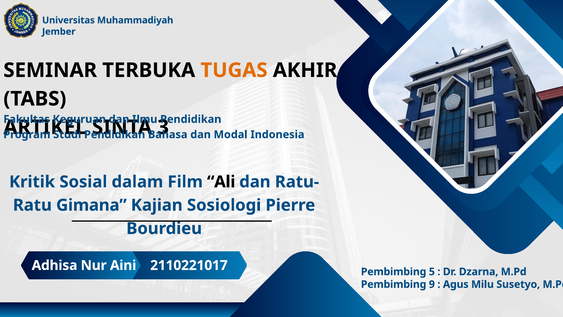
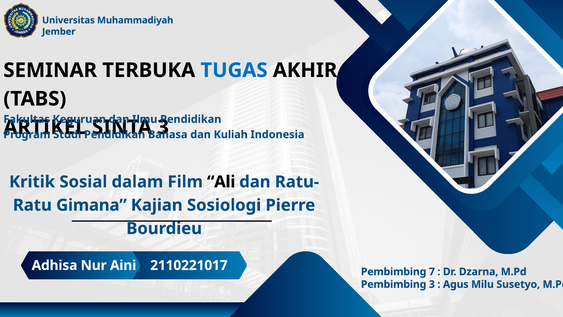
TUGAS colour: orange -> blue (234, 70)
Modal: Modal -> Kuliah (231, 134)
5: 5 -> 7 (432, 271)
Pembimbing 9: 9 -> 3 (432, 284)
